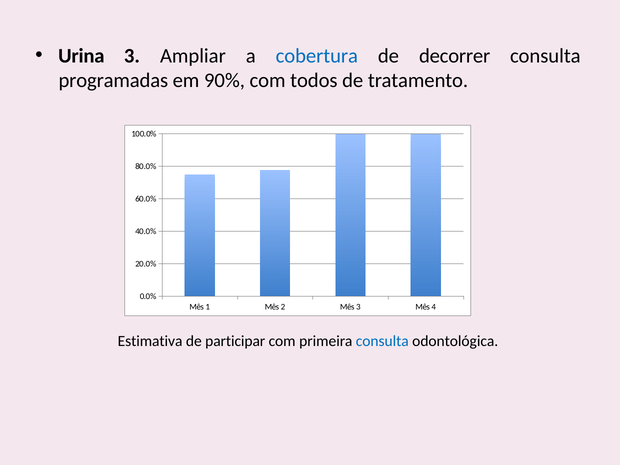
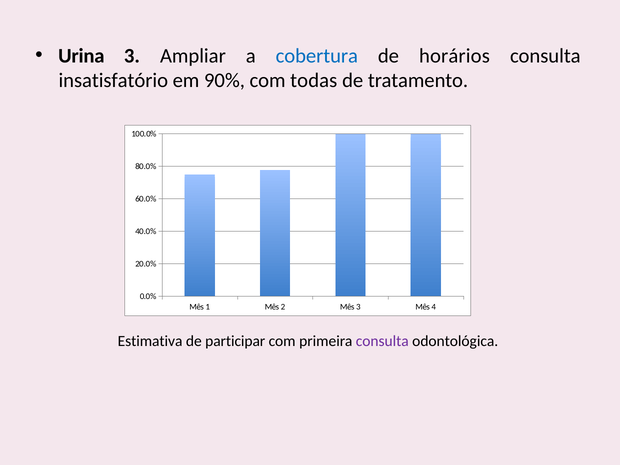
decorrer: decorrer -> horários (454, 56)
programadas: programadas -> insatisfatório (113, 81)
todos: todos -> todas (314, 81)
consulta colour: blue -> purple (382, 341)
